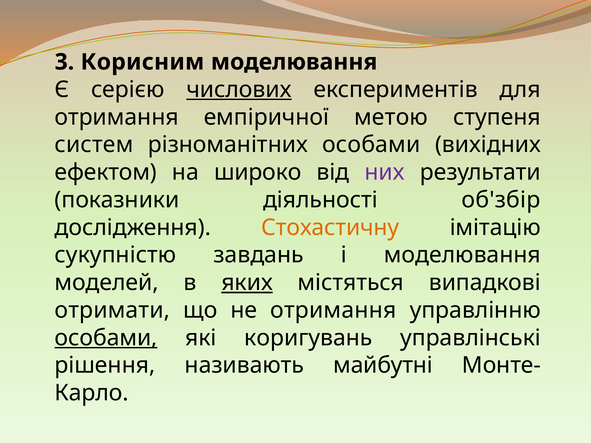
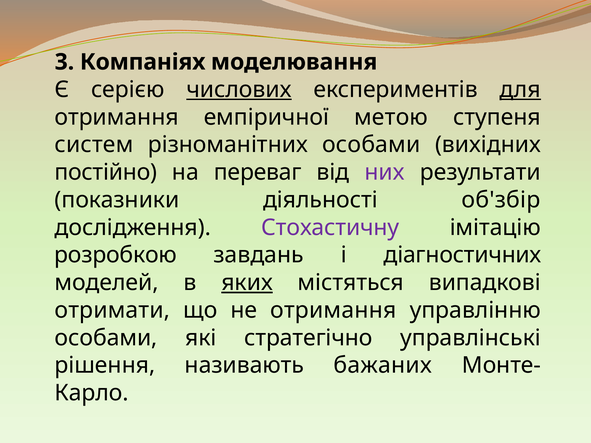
Корисним: Корисним -> Компаніях (143, 62)
для underline: none -> present (520, 90)
ефектом: ефектом -> постійно (106, 172)
широко: широко -> переваг (258, 172)
Стохастичну colour: orange -> purple (330, 228)
сукупністю: сукупністю -> розробкою (116, 255)
і моделювання: моделювання -> діагностичних (463, 255)
особами underline: present -> none (106, 338)
коригувань: коригувань -> стратегічно (308, 338)
майбутні: майбутні -> бажаних (383, 366)
